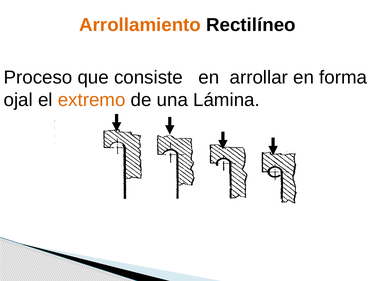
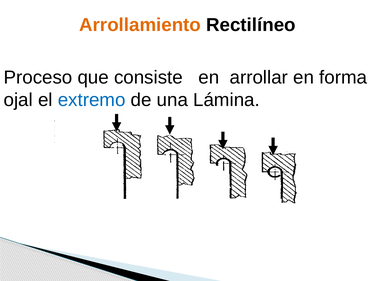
extremo colour: orange -> blue (92, 100)
